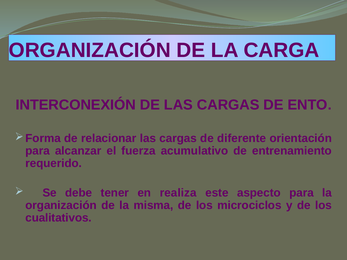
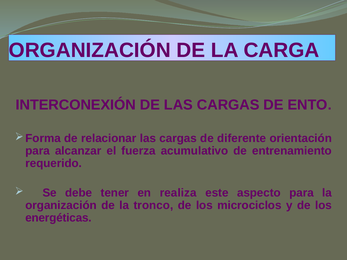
misma: misma -> tronco (153, 206)
cualitativos: cualitativos -> energéticas (59, 218)
